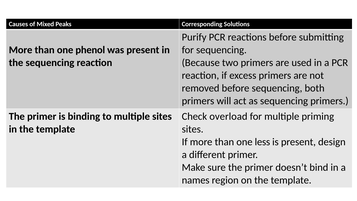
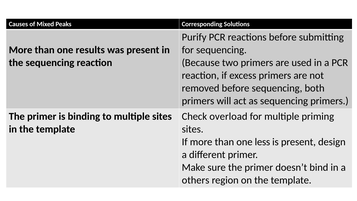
phenol: phenol -> results (90, 50)
names: names -> others (196, 180)
